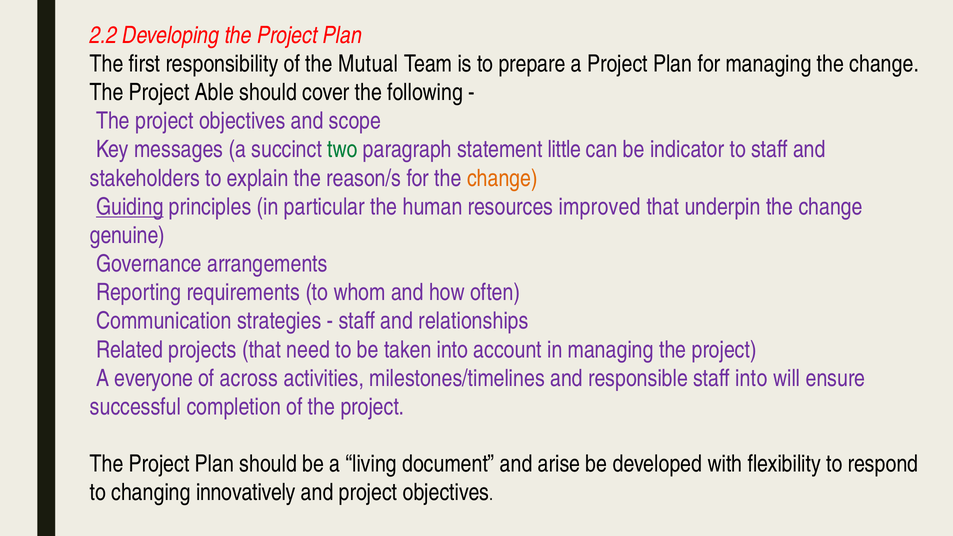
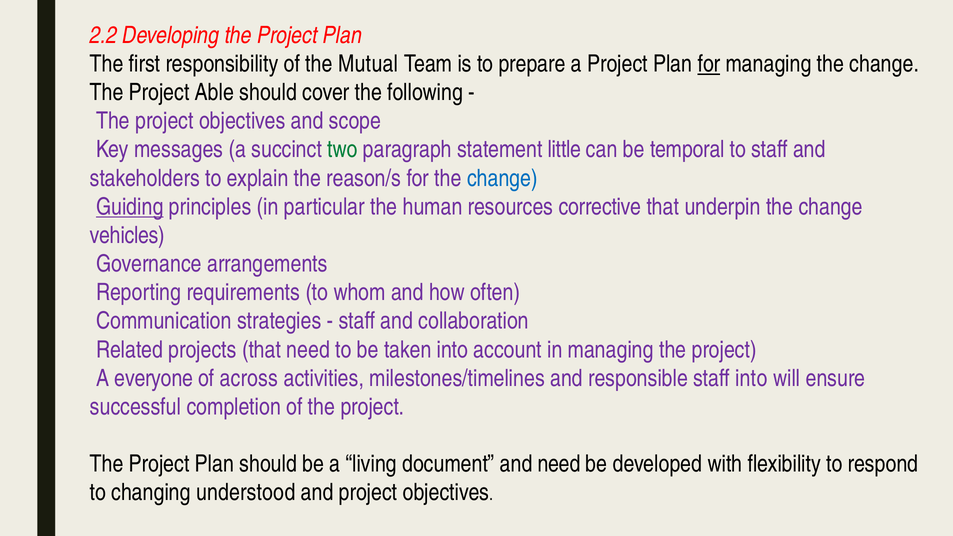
for underline: none -> present (709, 64)
indicator: indicator -> temporal (687, 150)
change colour: orange -> blue (502, 178)
improved: improved -> corrective (600, 207)
genuine: genuine -> vehicles (127, 235)
relationships: relationships -> collaboration (474, 321)
and arise: arise -> need (559, 464)
innovatively: innovatively -> understood (246, 493)
